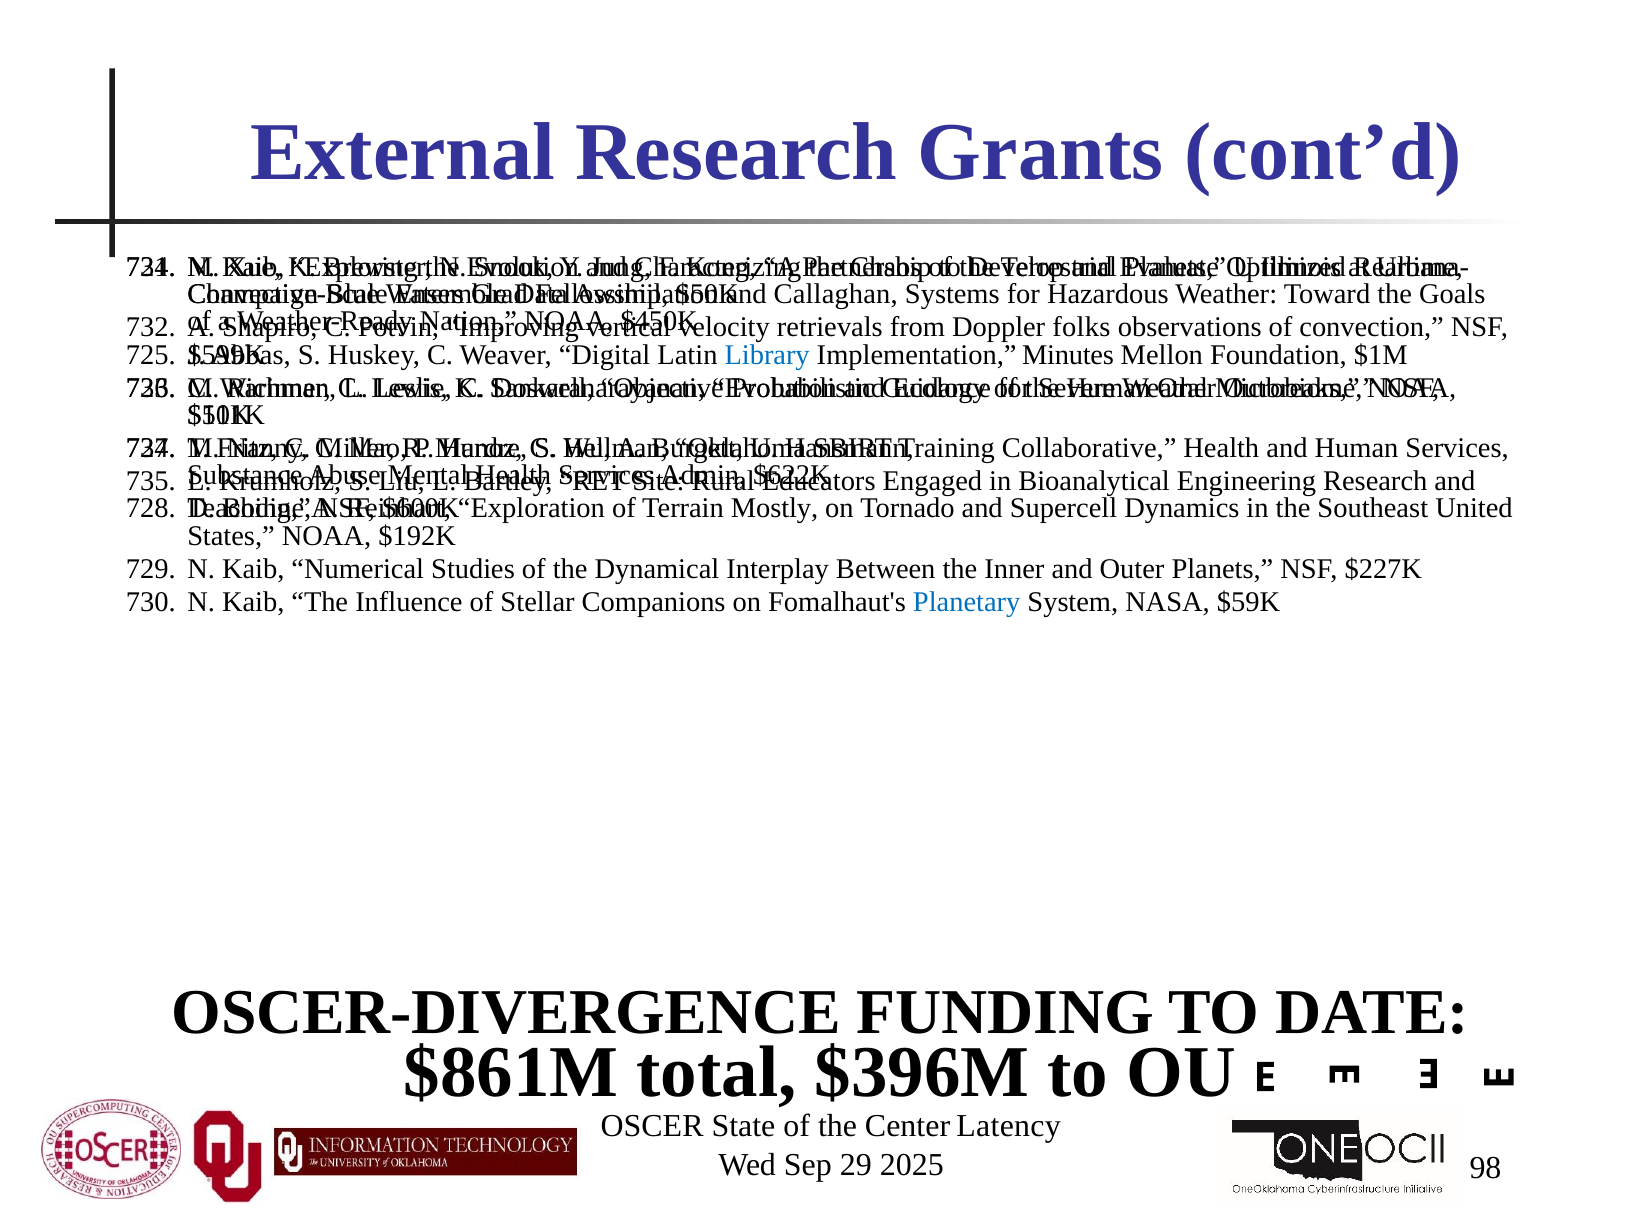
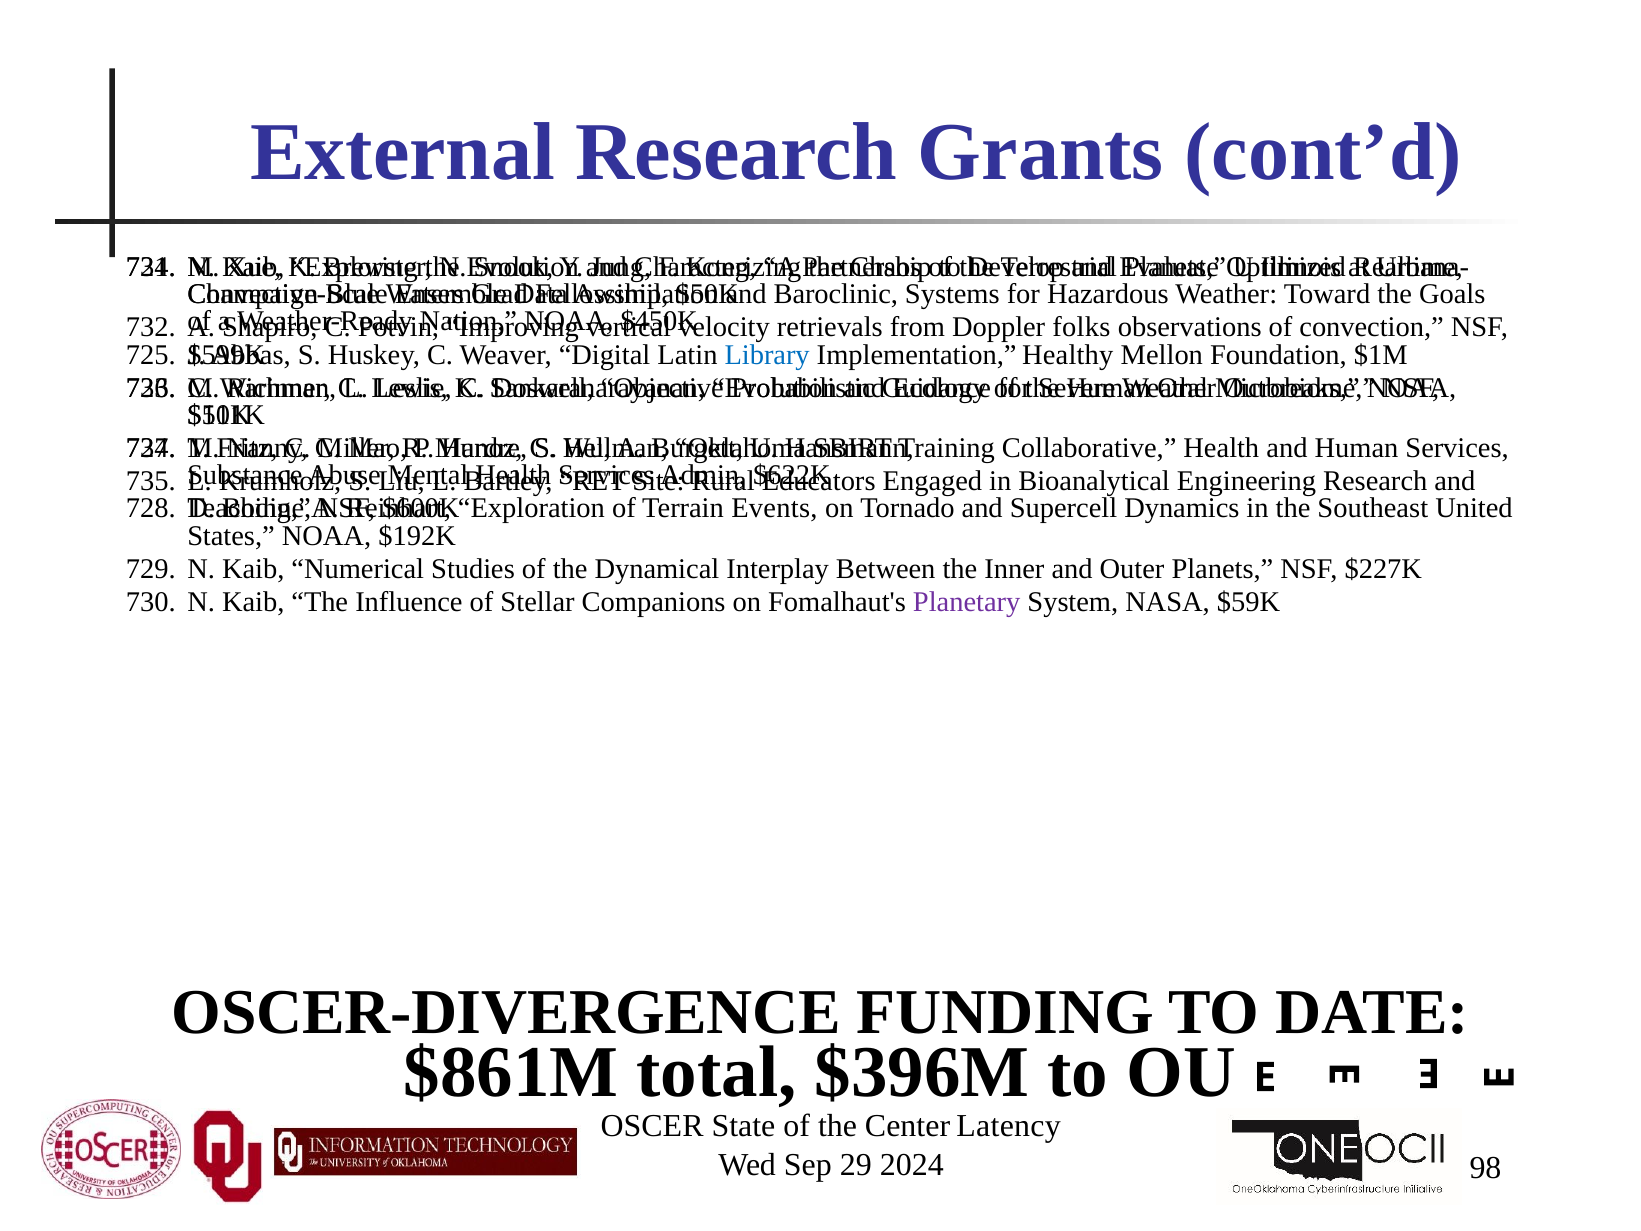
Callaghan: Callaghan -> Baroclinic (836, 294)
Minutes: Minutes -> Healthy (1068, 355)
Mostly: Mostly -> Events (774, 508)
Planetary colour: blue -> purple (967, 602)
2025: 2025 -> 2024 (912, 1165)
